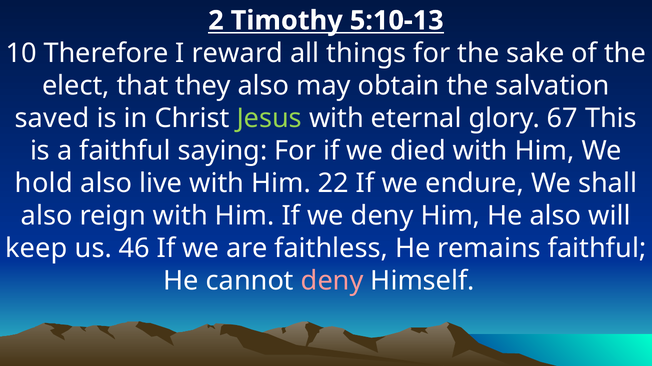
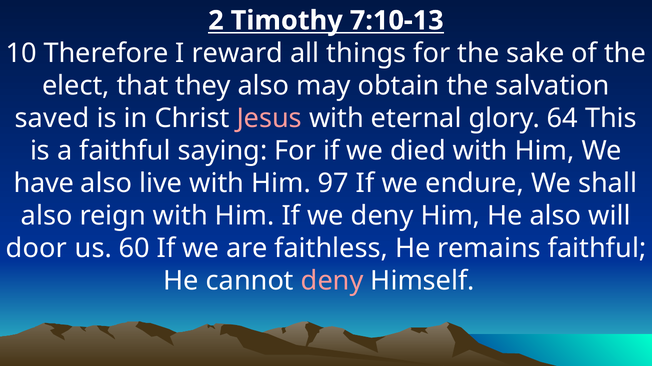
5:10-13: 5:10-13 -> 7:10-13 (397, 21)
Jesus colour: light green -> pink (269, 118)
67: 67 -> 64 (562, 118)
hold: hold -> have (44, 184)
22: 22 -> 97 (333, 184)
keep: keep -> door (36, 249)
46: 46 -> 60 (134, 249)
